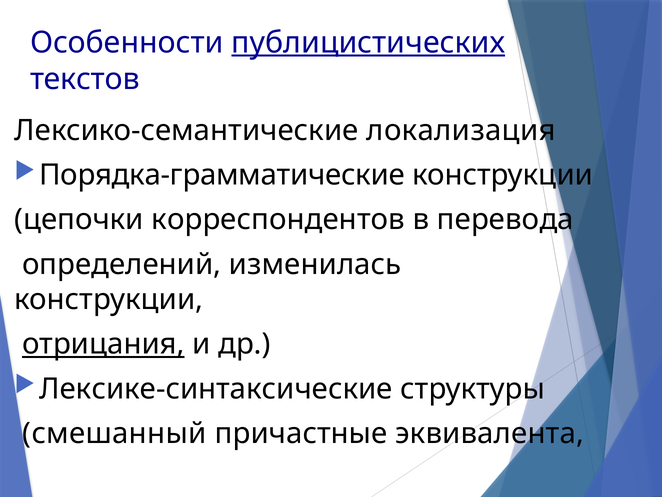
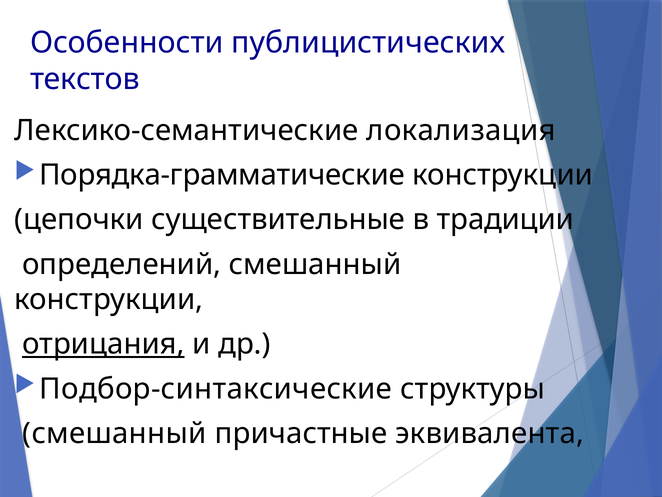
публицистических underline: present -> none (368, 43)
корреспондентов: корреспондентов -> существительные (278, 220)
перевода: перевода -> традиции (505, 220)
определений изменилась: изменилась -> смешанный (315, 264)
Лексике-синтаксические: Лексике-синтаксические -> Подбор-синтаксические (216, 388)
